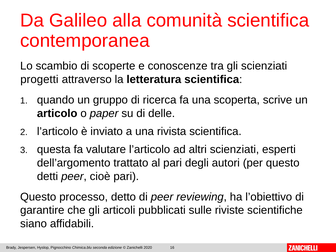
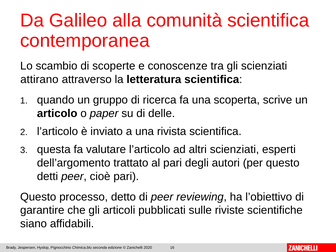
progetti: progetti -> attirano (39, 79)
